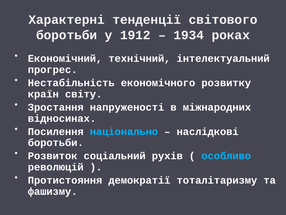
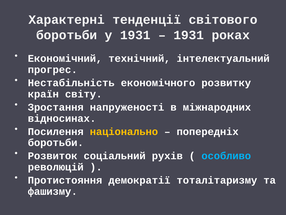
у 1912: 1912 -> 1931 (135, 35)
1934: 1934 -> 1931 (189, 35)
національно colour: light blue -> yellow (124, 131)
наслідкові: наслідкові -> попередніх (208, 131)
